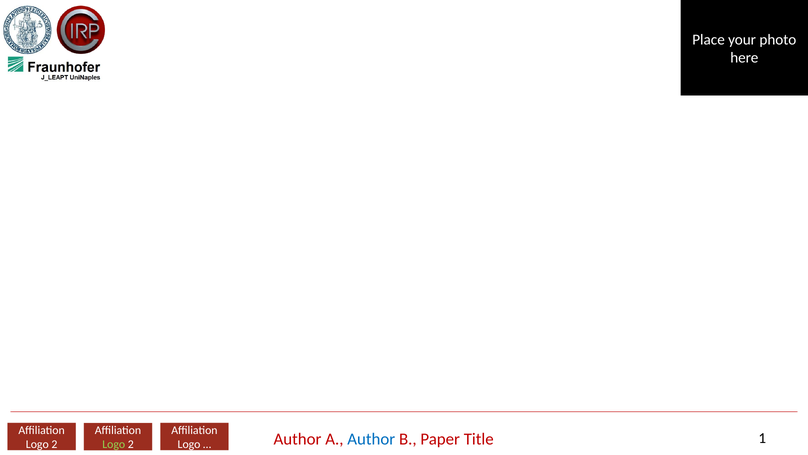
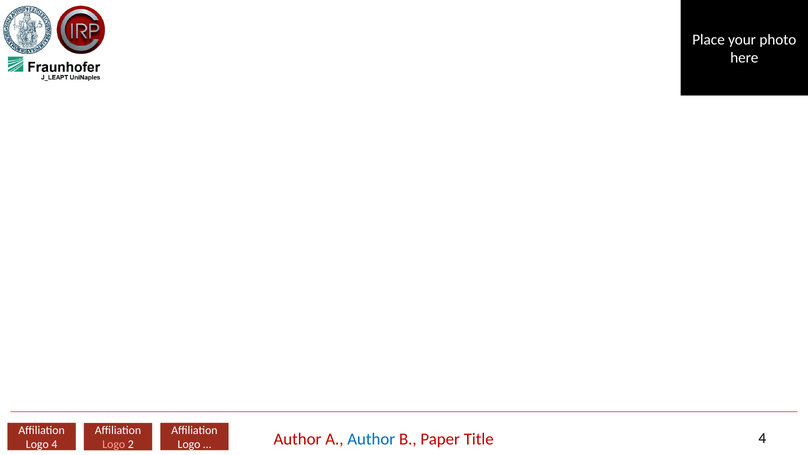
Title 1: 1 -> 4 (762, 438)
2: 2 -> 4 (54, 444)
Logo colour: light green -> pink (114, 444)
